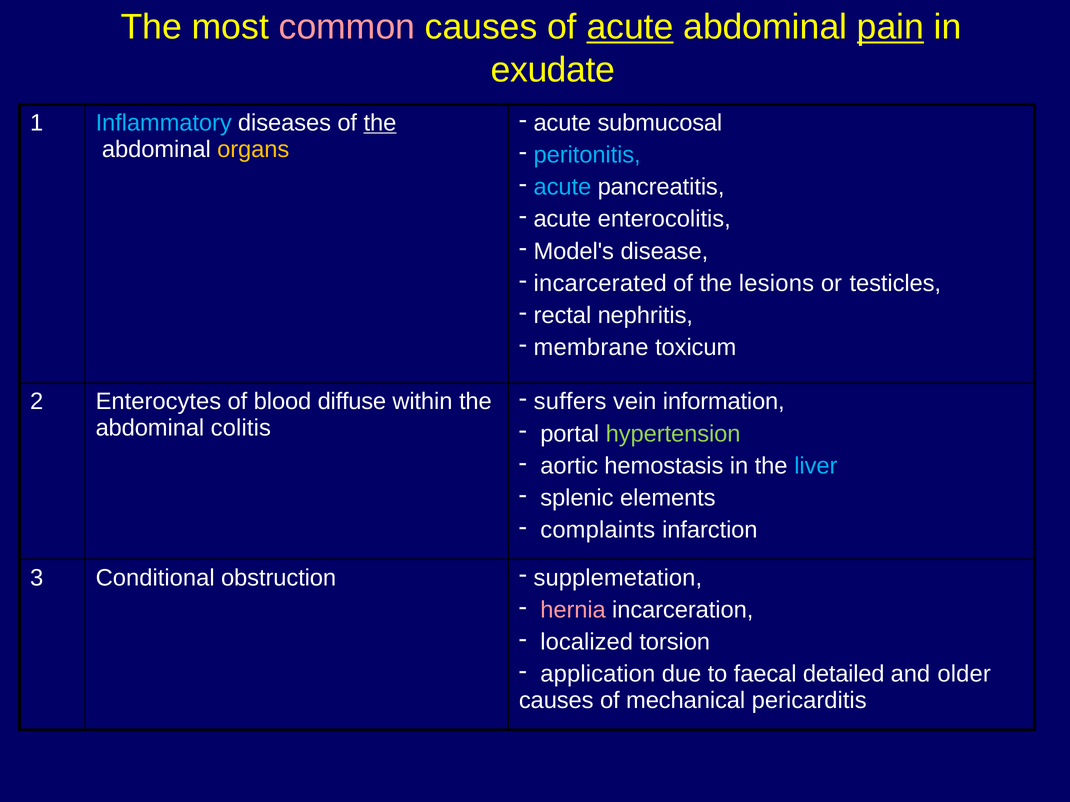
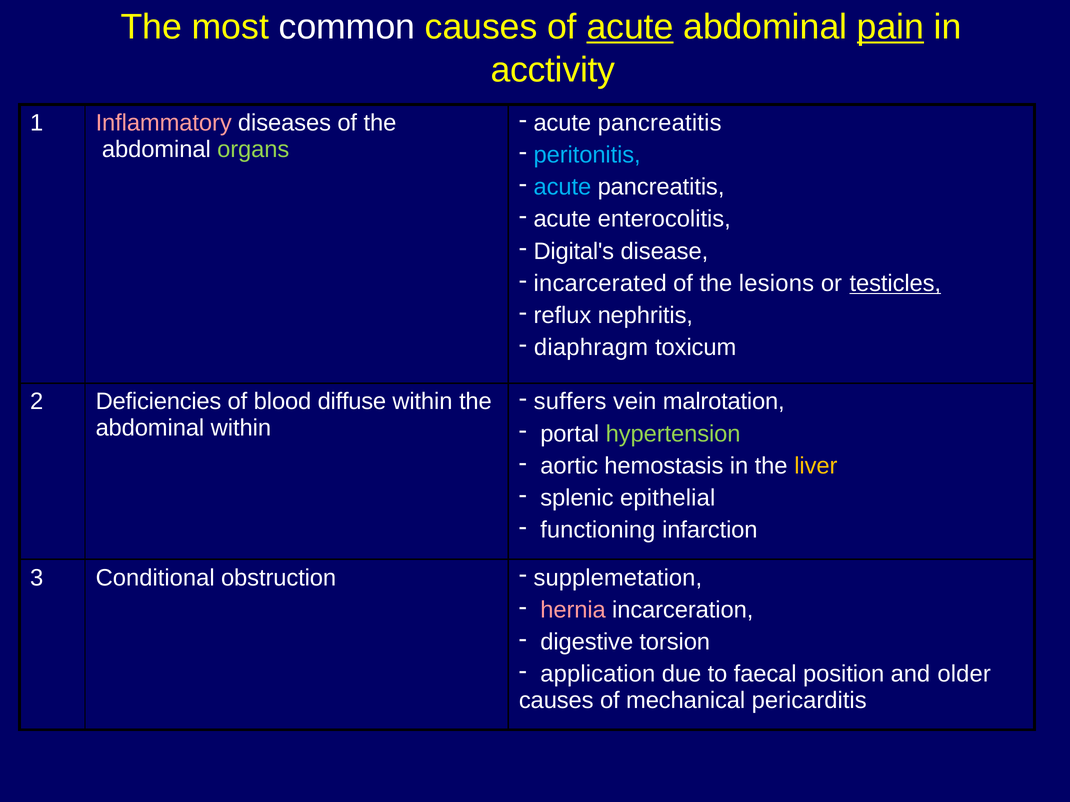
common colour: pink -> white (347, 27)
exudate: exudate -> acctivity (553, 70)
submucosal: submucosal -> pancreatitis (660, 123)
Inflammatory colour: light blue -> pink (164, 123)
the underline: present -> none (380, 123)
organs colour: yellow -> light green (253, 149)
Model's: Model's -> Digital's (574, 251)
testicles underline: none -> present (895, 283)
rectal: rectal -> reflux (562, 316)
membrane: membrane -> diaphragm (591, 348)
information: information -> malrotation (724, 402)
Enterocytes: Enterocytes -> Deficiencies (158, 402)
abdominal colitis: colitis -> within (241, 428)
liver colour: light blue -> yellow (816, 466)
elements: elements -> epithelial (668, 498)
complaints: complaints -> functioning (598, 530)
localized: localized -> digestive (587, 642)
detailed: detailed -> position (844, 674)
